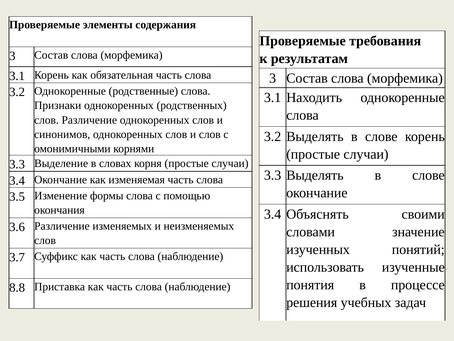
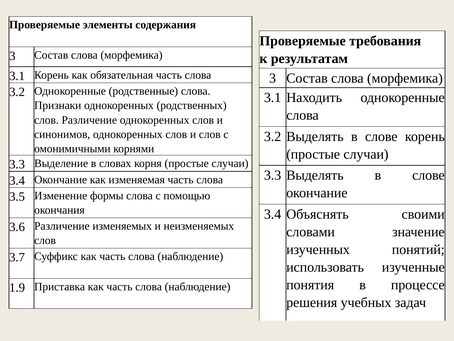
8.8: 8.8 -> 1.9 (17, 287)
